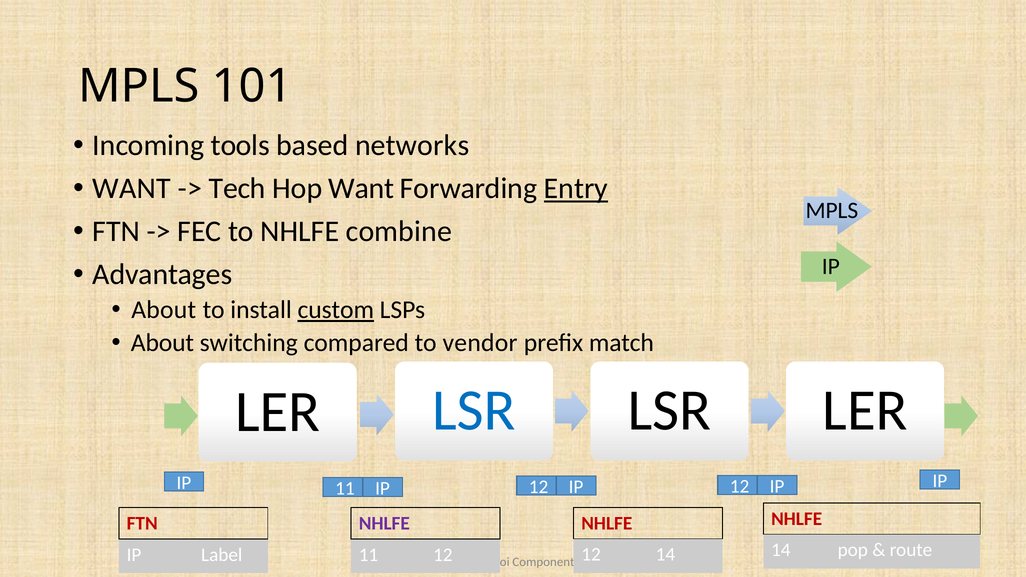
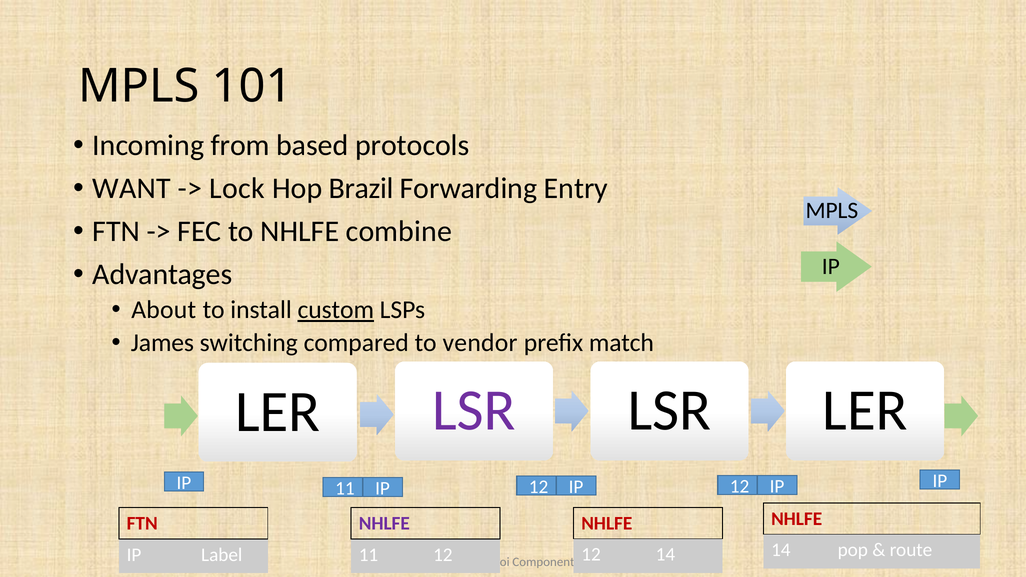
tools: tools -> from (240, 146)
networks: networks -> protocols (412, 146)
Tech: Tech -> Lock (237, 189)
Hop Want: Want -> Brazil (361, 189)
Entry underline: present -> none (576, 189)
About: About -> James (162, 343)
LSR colour: blue -> purple (474, 411)
